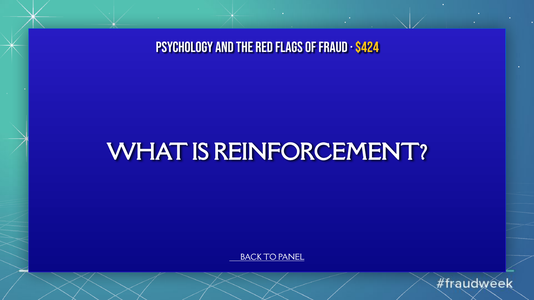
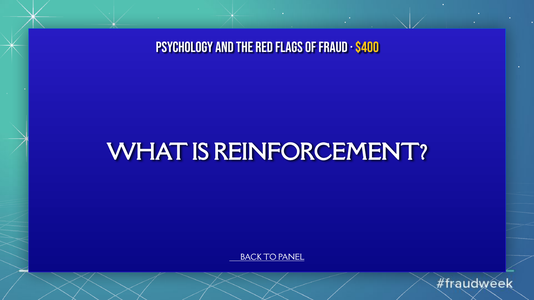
$424: $424 -> $400 (367, 47)
